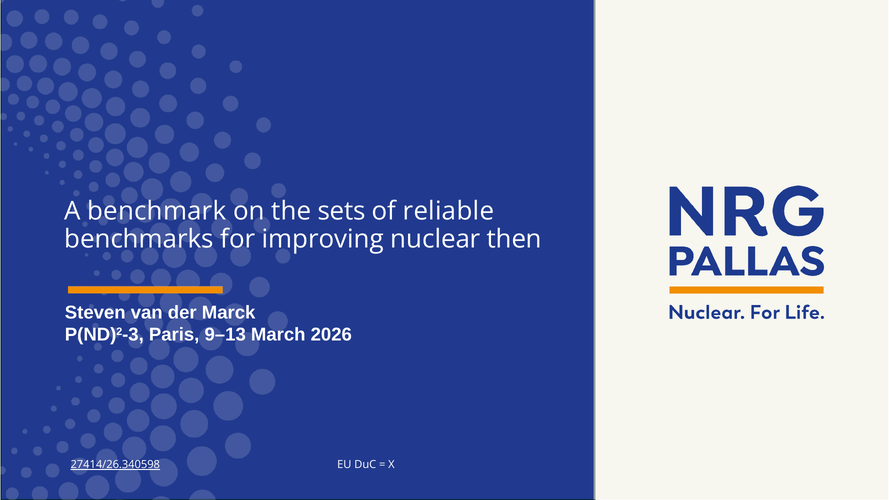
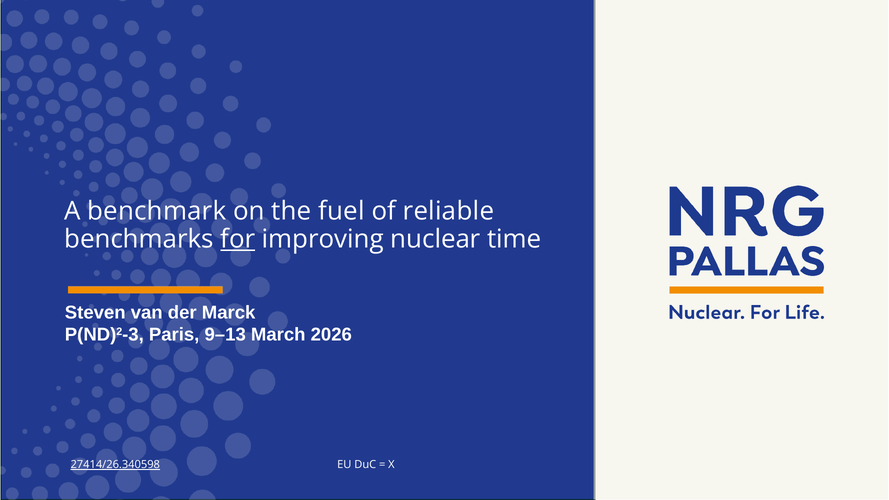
sets: sets -> fuel (341, 211)
for underline: none -> present (238, 239)
then: then -> time (514, 239)
